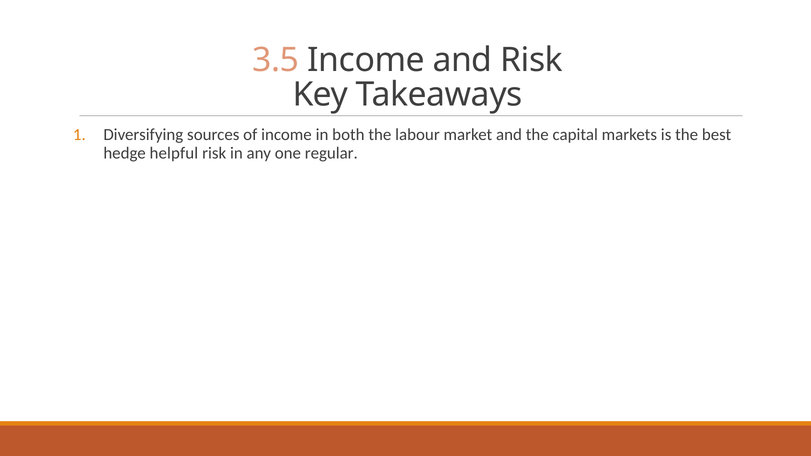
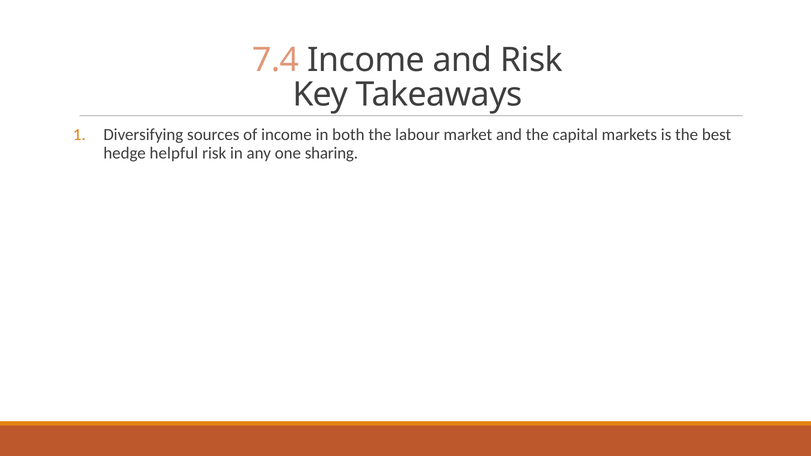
3.5: 3.5 -> 7.4 (276, 60)
regular: regular -> sharing (331, 153)
